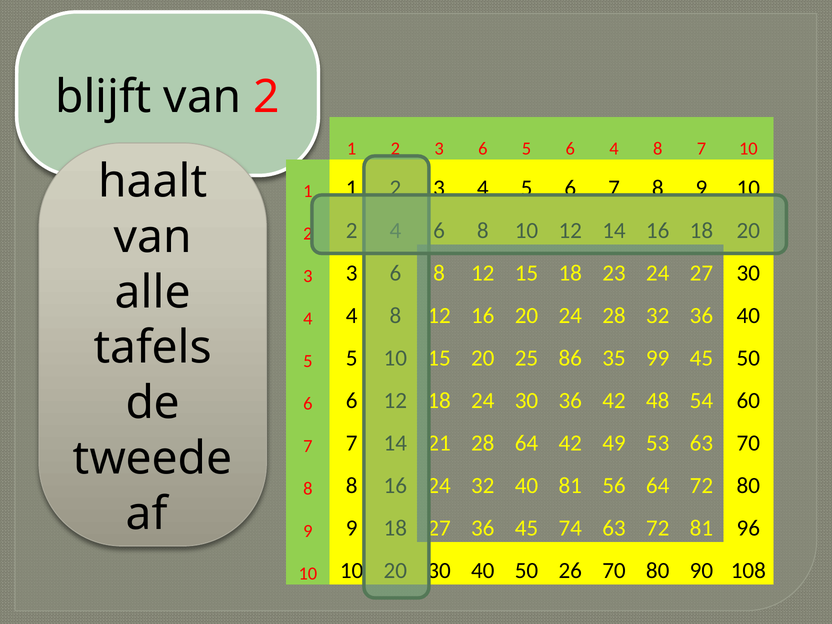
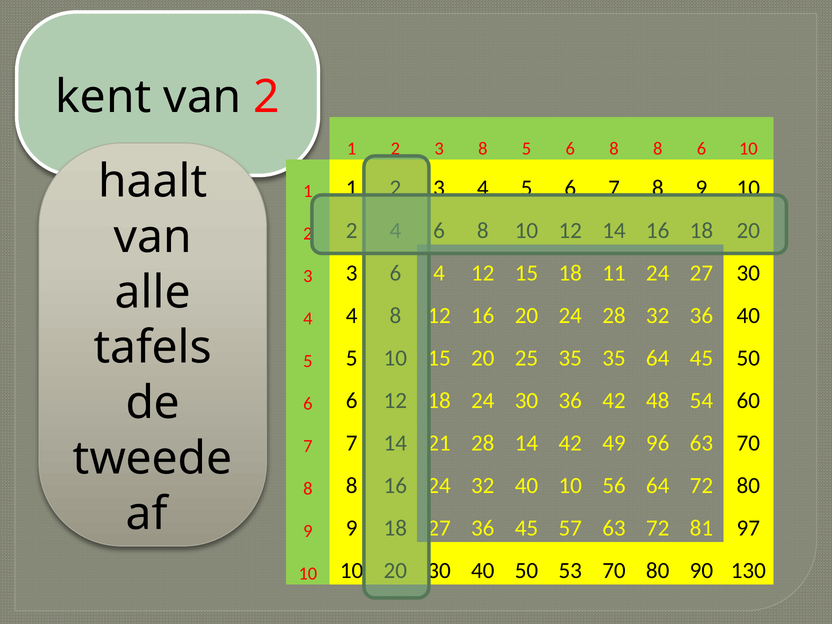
blijft: blijft -> kent (103, 97)
6: 6 -> 8 (483, 148)
5 6 4: 4 -> 8 (614, 148)
8 7: 7 -> 6 (701, 148)
8: 8 -> 4 (439, 273)
23: 23 -> 11 (614, 273)
25 86: 86 -> 35 (570, 358)
35 99: 99 -> 64 (658, 358)
28 64: 64 -> 14 (526, 443)
53: 53 -> 96 (658, 443)
40 81: 81 -> 10 (570, 486)
74: 74 -> 57 (570, 528)
96: 96 -> 97 (748, 528)
26: 26 -> 53 (570, 571)
108: 108 -> 130 (748, 571)
